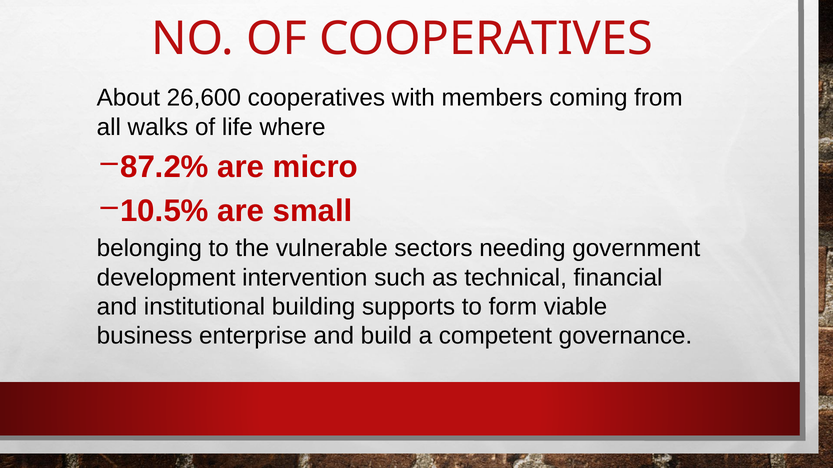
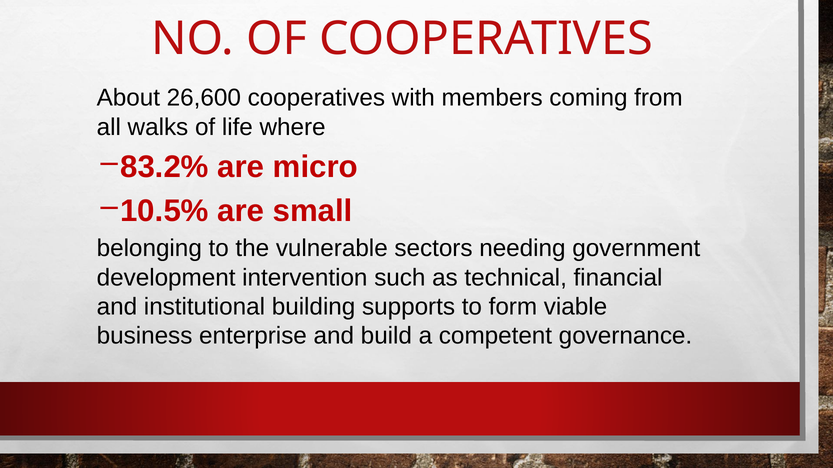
87.2%: 87.2% -> 83.2% (164, 167)
